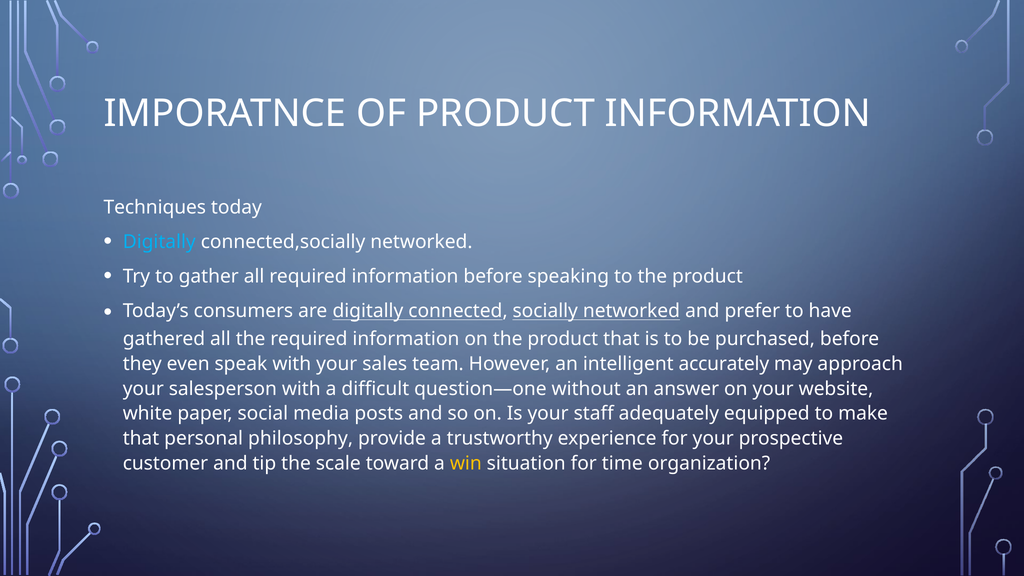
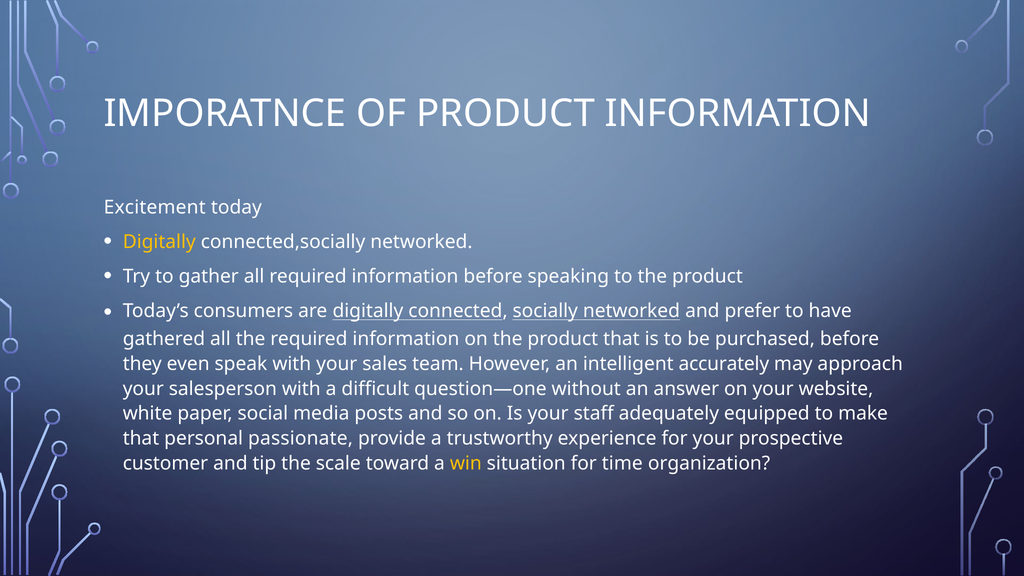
Techniques: Techniques -> Excitement (155, 207)
Digitally colour: light blue -> yellow (159, 242)
philosophy: philosophy -> passionate (301, 438)
